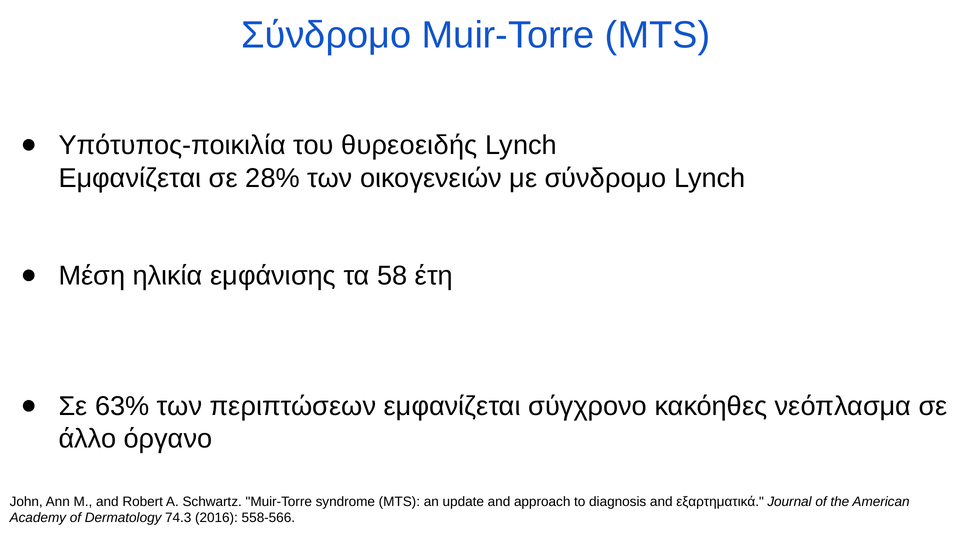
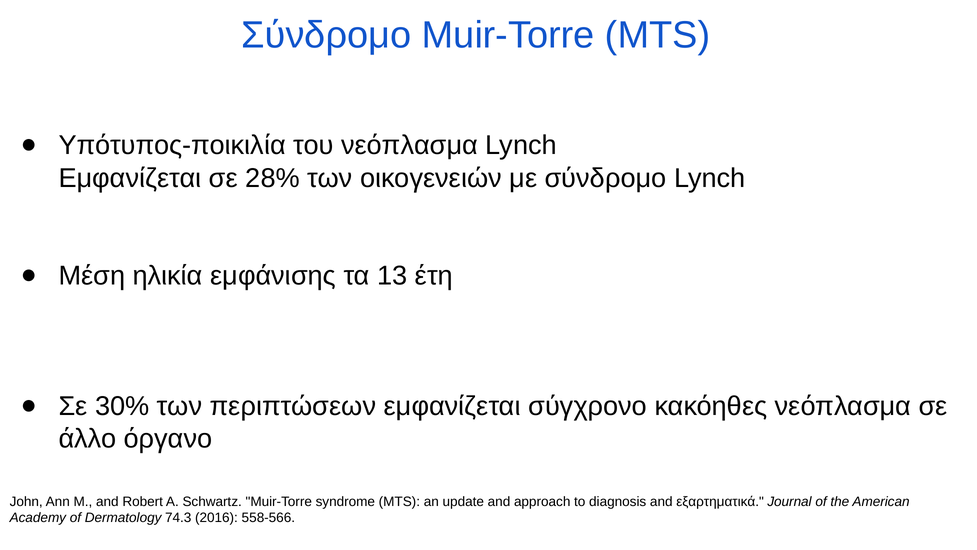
του θυρεοειδής: θυρεοειδής -> νεόπλασμα (410, 145)
58: 58 -> 13 (392, 276)
63%: 63% -> 30% (122, 406)
